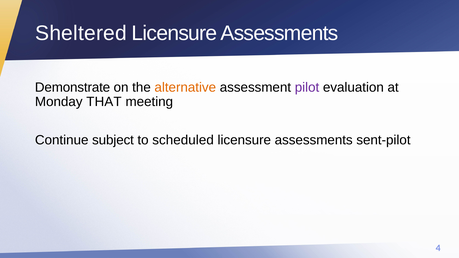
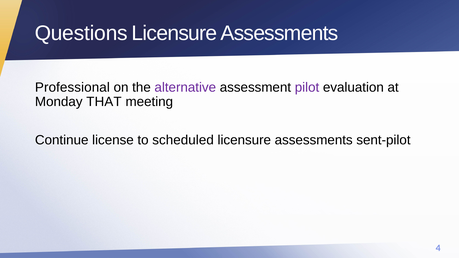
Sheltered: Sheltered -> Questions (81, 33)
Demonstrate: Demonstrate -> Professional (72, 87)
alternative colour: orange -> purple (185, 87)
subject: subject -> license (113, 140)
